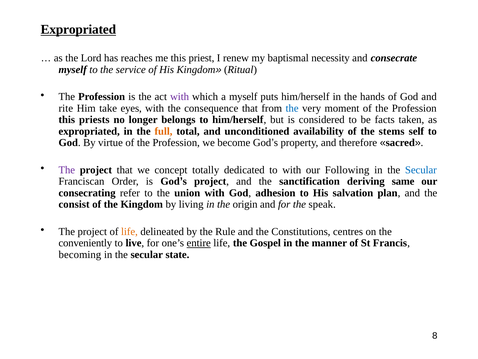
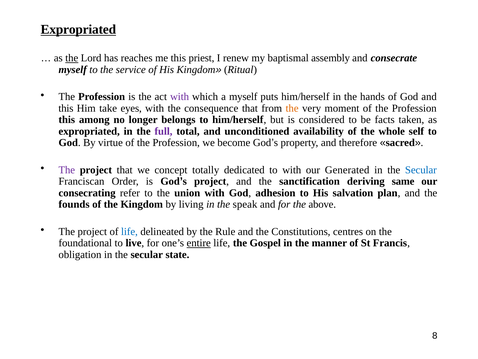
the underline: none -> present (72, 58)
necessity: necessity -> assembly (331, 58)
rite: rite -> this (66, 108)
the colour: blue -> orange (292, 108)
priests: priests -> among (94, 120)
full colour: orange -> purple (164, 131)
stems: stems -> whole (392, 131)
Following: Following -> Generated (347, 170)
consist: consist -> founds (74, 204)
origin: origin -> speak (245, 204)
speak: speak -> above (322, 204)
life colour: orange -> blue (129, 231)
conveniently: conveniently -> foundational (85, 243)
becoming: becoming -> obligation (80, 254)
